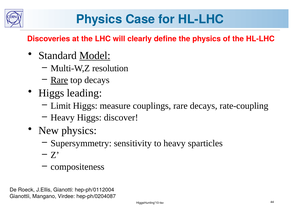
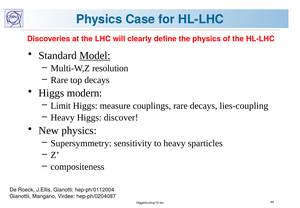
Rare underline: present -> none (59, 80)
leading: leading -> modern (84, 93)
rate-coupling: rate-coupling -> lies-coupling (244, 106)
